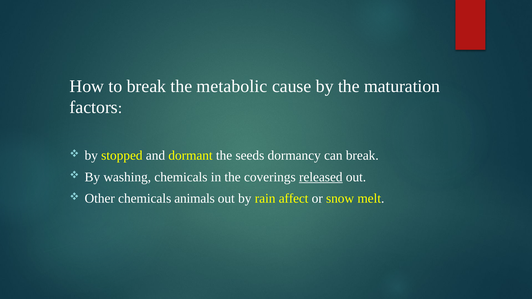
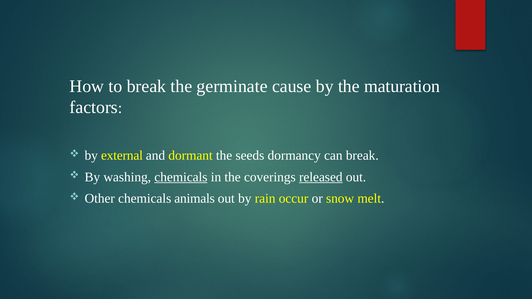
metabolic: metabolic -> germinate (232, 86)
stopped: stopped -> external (122, 156)
chemicals underline: none -> present (181, 177)
affect: affect -> occur (294, 199)
